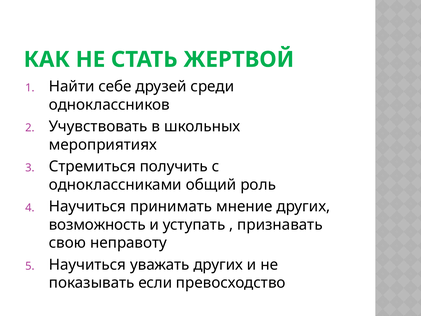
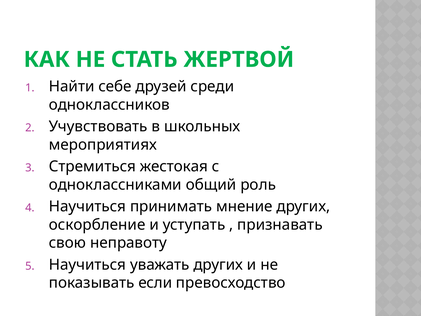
получить: получить -> жестокая (174, 166)
возможность: возможность -> оскорбление (97, 225)
